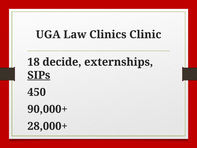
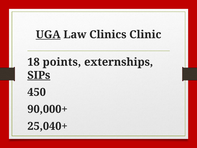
UGA underline: none -> present (48, 35)
decide: decide -> points (62, 62)
28,000+: 28,000+ -> 25,040+ (47, 126)
